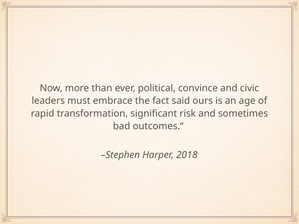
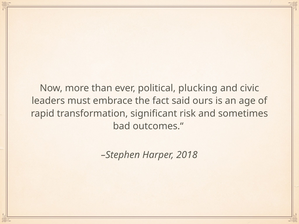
convince: convince -> plucking (198, 88)
